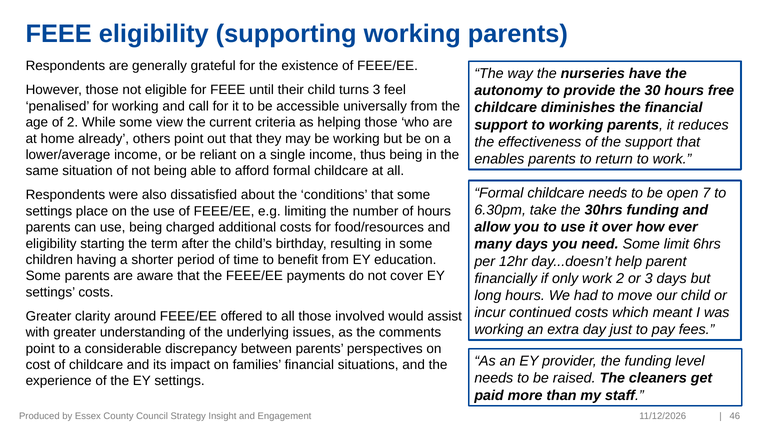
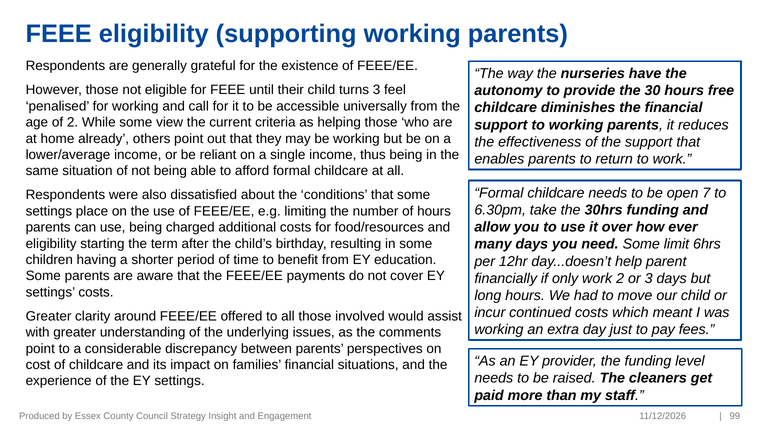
46: 46 -> 99 (735, 416)
